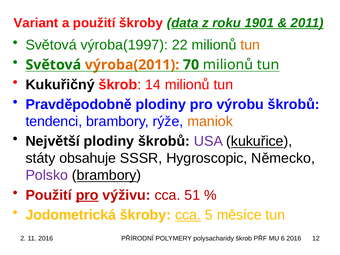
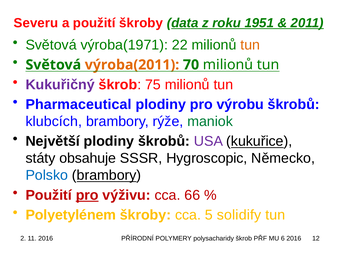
Variant: Variant -> Severu (36, 23)
1901: 1901 -> 1951 (259, 23)
výroba(1997: výroba(1997 -> výroba(1971 (124, 45)
Kukuřičný colour: black -> purple (60, 85)
14: 14 -> 75 (153, 85)
Pravděpodobně: Pravděpodobně -> Pharmaceutical (79, 104)
tendenci: tendenci -> klubcích (54, 121)
maniok colour: orange -> green (210, 121)
Polsko colour: purple -> blue (47, 175)
51: 51 -> 66 (192, 195)
Jodometrická: Jodometrická -> Polyetylénem (71, 215)
cca underline: present -> none (188, 215)
měsíce: měsíce -> solidify (239, 215)
